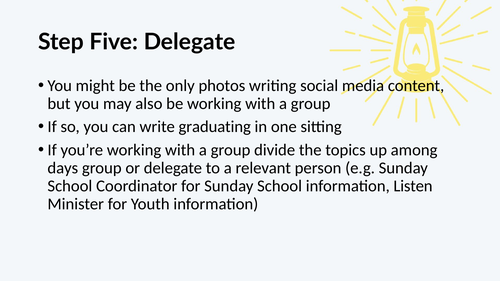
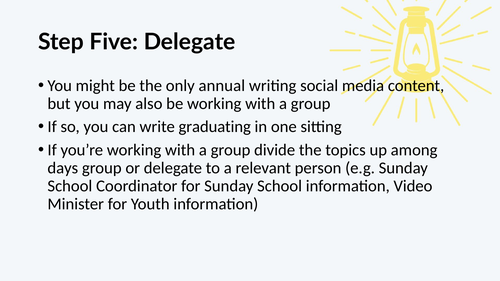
photos: photos -> annual (222, 86)
Listen: Listen -> Video (413, 186)
